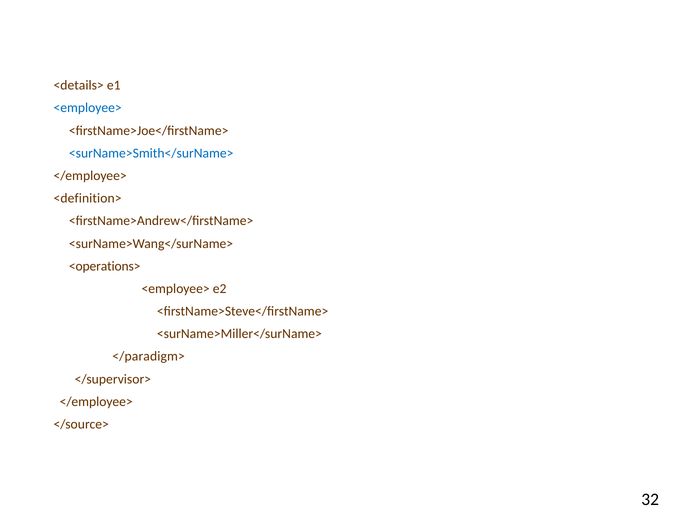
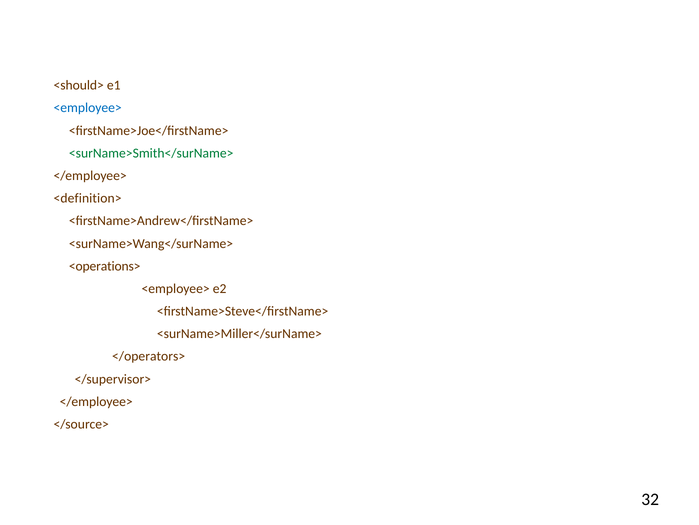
<details>: <details> -> <should> (79, 85)
<surName>Smith</surName> colour: blue -> green (151, 153)
</paradigm>: </paradigm> -> </operators> (149, 356)
